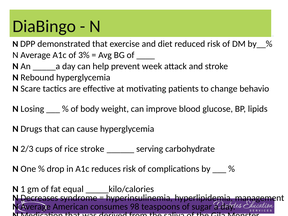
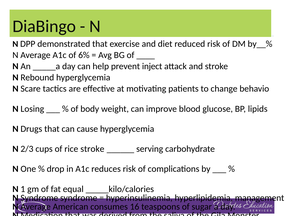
3%: 3% -> 6% (84, 55)
week: week -> inject (152, 66)
N Decreases: Decreases -> Syndrome (39, 198)
98: 98 -> 16 (135, 207)
